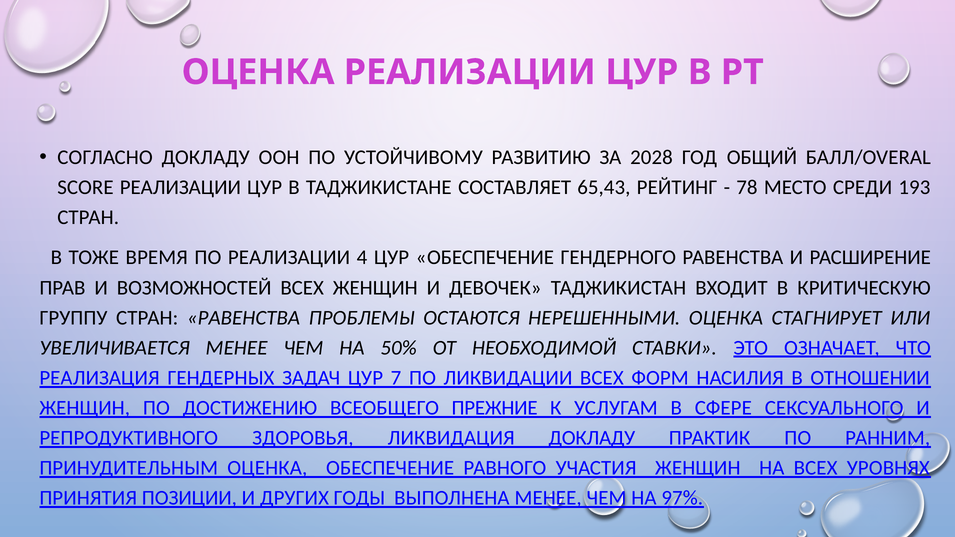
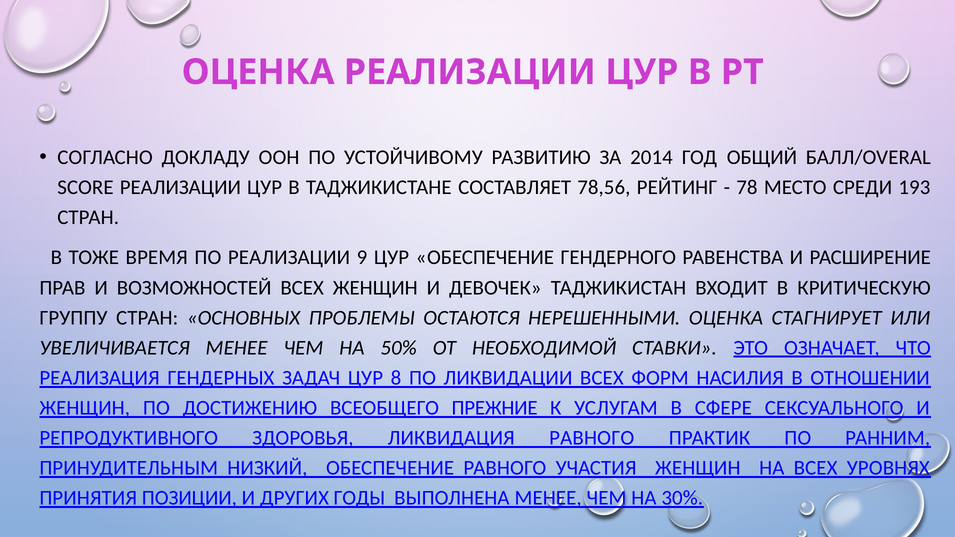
2028: 2028 -> 2014 (651, 158)
65,43: 65,43 -> 78,56 (604, 188)
4: 4 -> 9 (362, 258)
СТРАН РАВЕНСТВА: РАВЕНСТВА -> ОСНОВНЫХ (244, 318)
7: 7 -> 8 (396, 378)
ЛИКВИДАЦИЯ ДОКЛАДУ: ДОКЛАДУ -> РАВНОГО (592, 438)
ПРИНУДИТЕЛЬНЫМ ОЦЕНКА: ОЦЕНКА -> НИЗКИЙ (267, 468)
97%: 97% -> 30% (682, 498)
